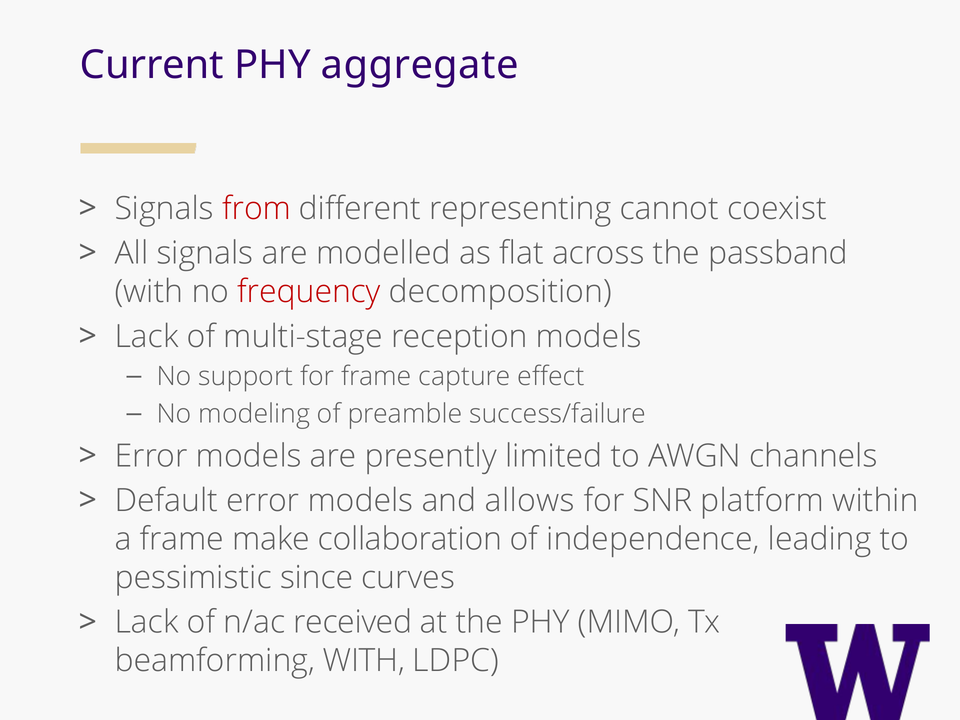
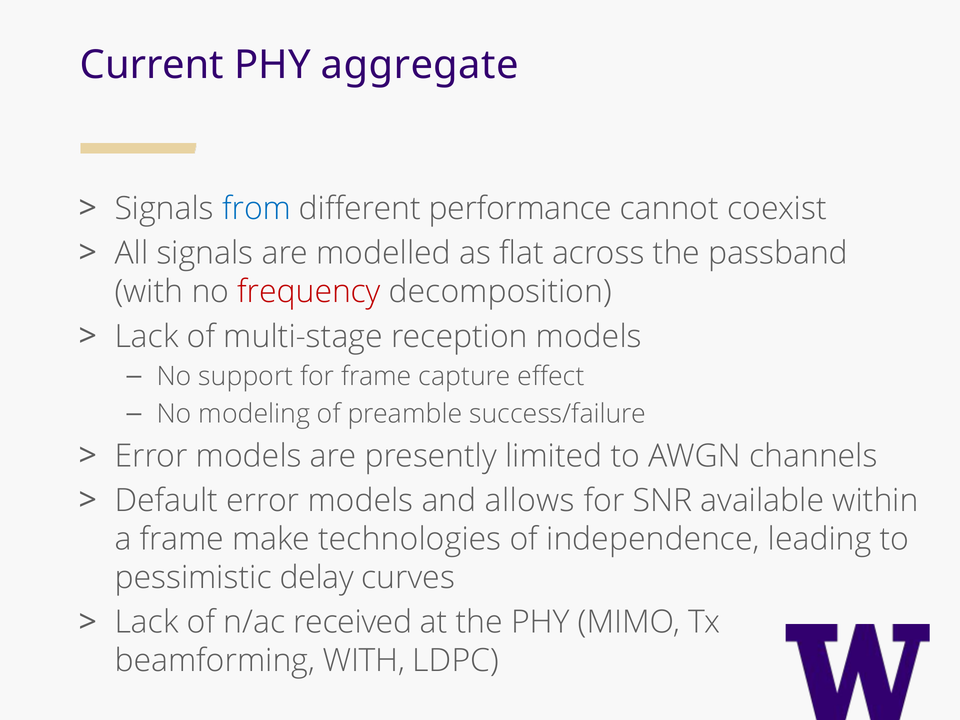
from colour: red -> blue (257, 208)
representing: representing -> performance (520, 208)
platform: platform -> available (762, 501)
collaboration: collaboration -> technologies (410, 539)
since: since -> delay (317, 578)
